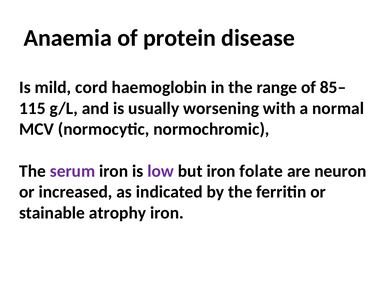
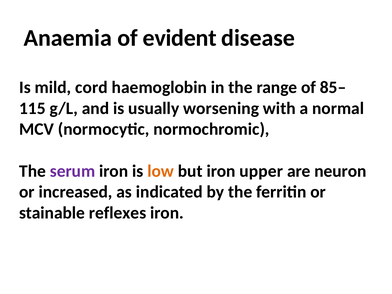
protein: protein -> evident (180, 38)
low colour: purple -> orange (161, 171)
folate: folate -> upper (261, 171)
atrophy: atrophy -> reflexes (118, 213)
